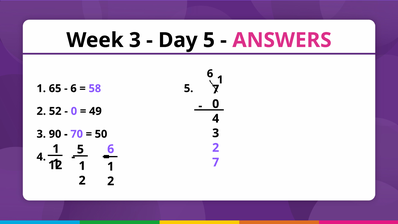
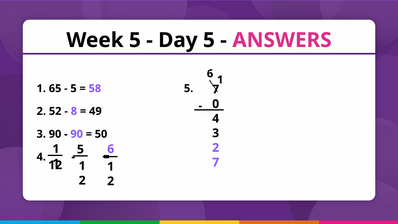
Week 3: 3 -> 5 (135, 40)
6: 6 -> 5 (74, 88)
0: 0 -> 8 (74, 111)
70: 70 -> 90 (77, 134)
